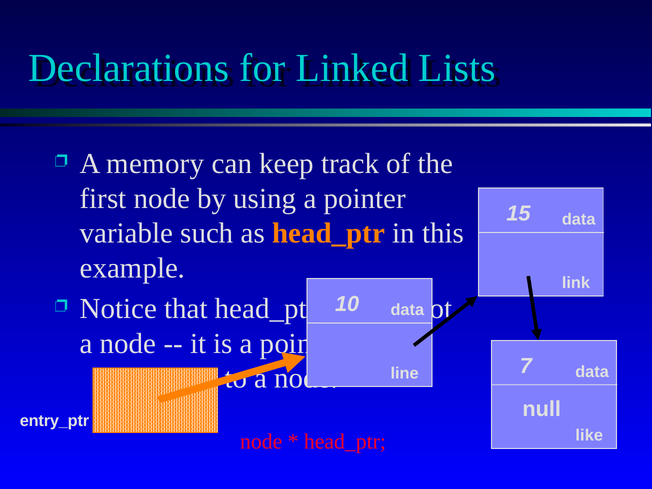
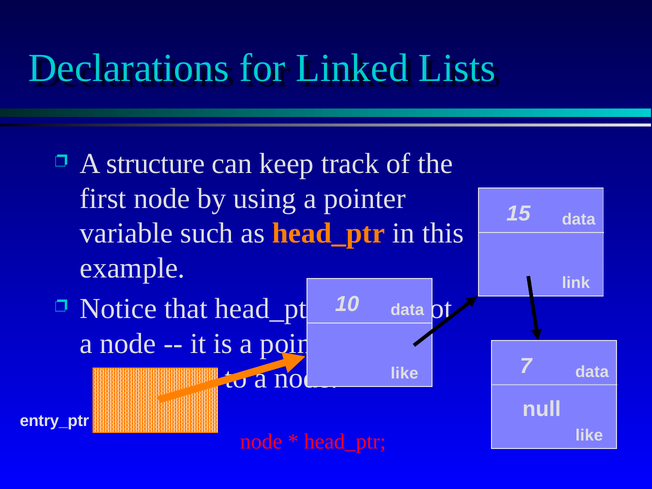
memory: memory -> structure (156, 164)
line: line -> like (405, 373)
